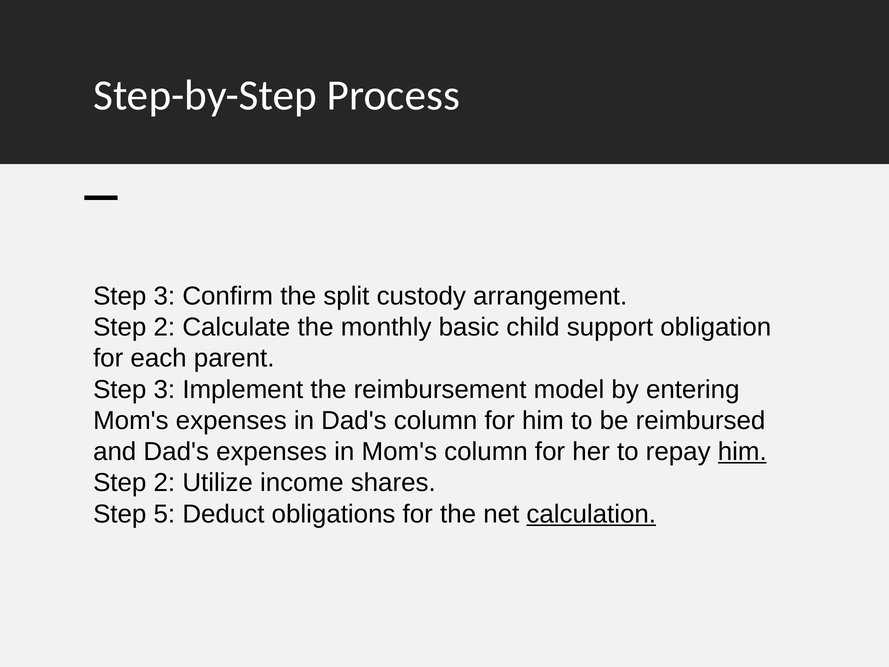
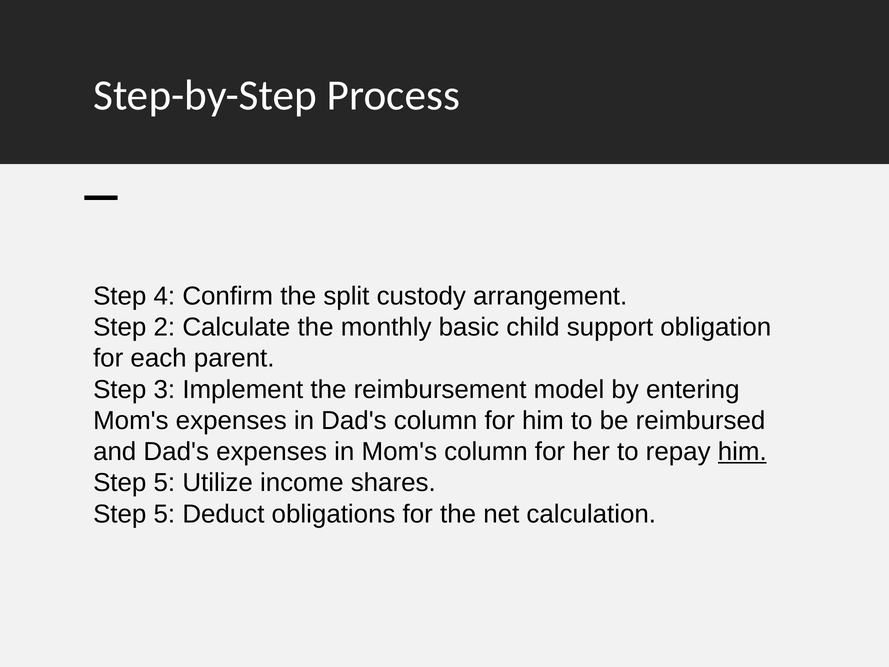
3: 3 -> 4 (164, 296)
2: 2 -> 5 (164, 483)
calculation underline: present -> none (591, 514)
